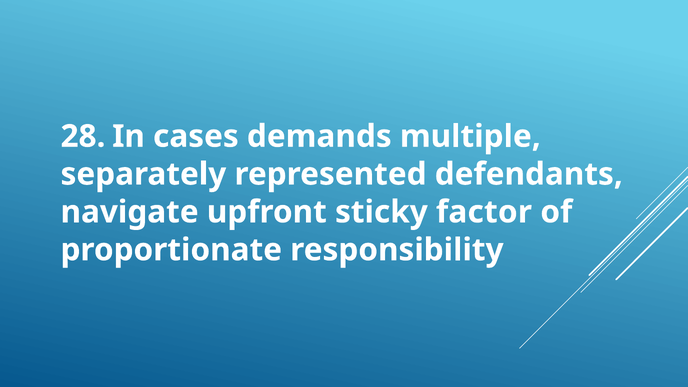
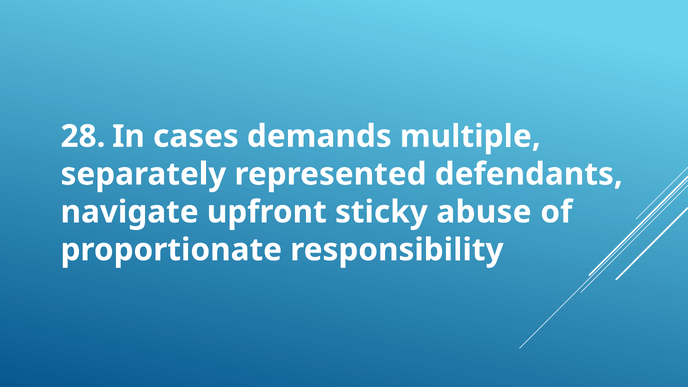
factor: factor -> abuse (484, 212)
